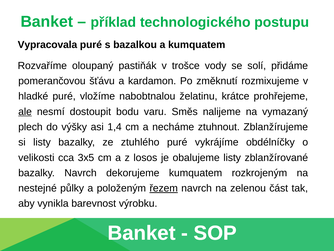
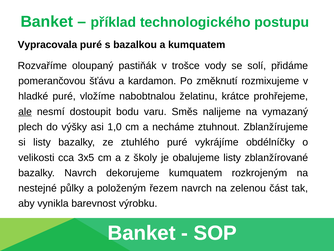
1,4: 1,4 -> 1,0 (115, 127)
losos: losos -> školy (145, 157)
řezem underline: present -> none (164, 188)
